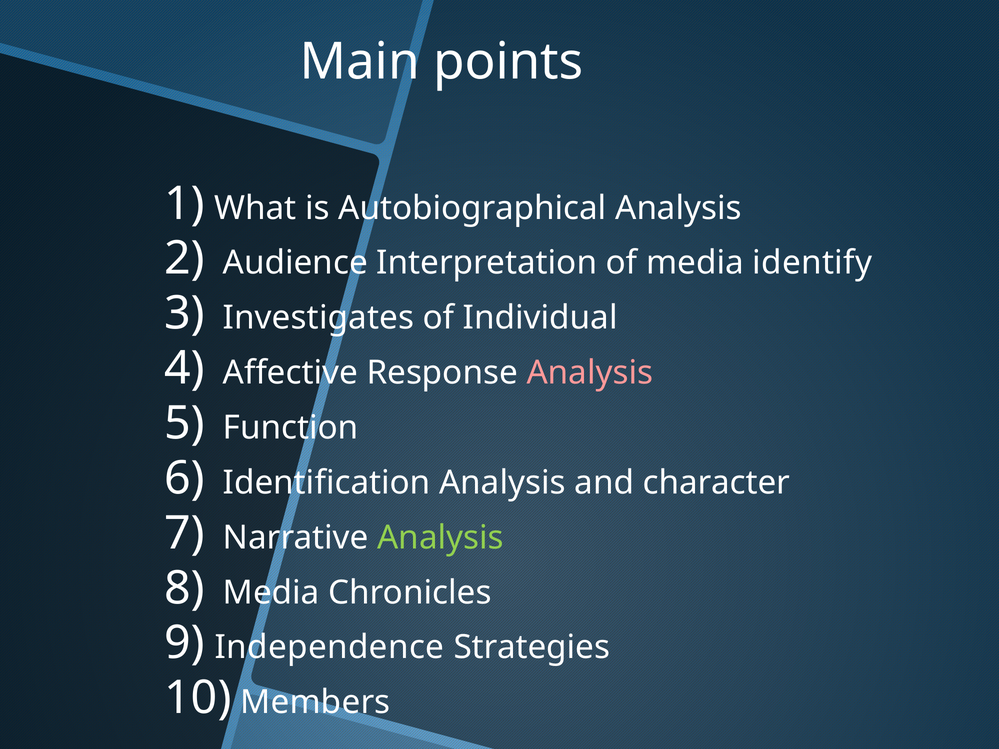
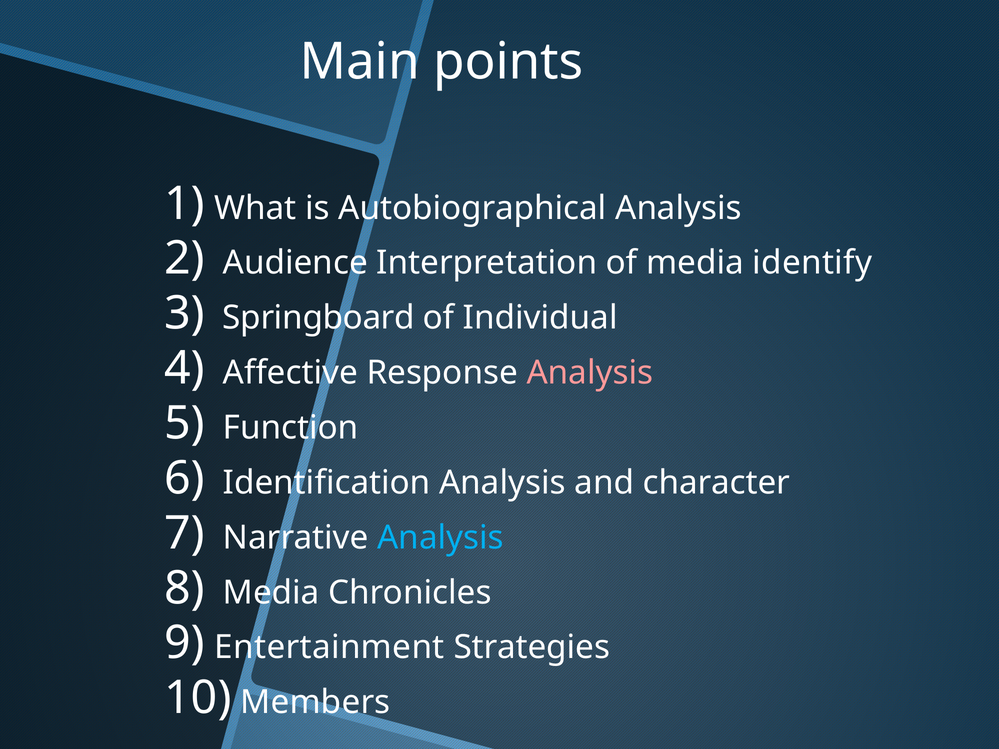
Investigates: Investigates -> Springboard (319, 318)
Analysis colour: light green -> light blue (440, 538)
Independence: Independence -> Entertainment (329, 648)
